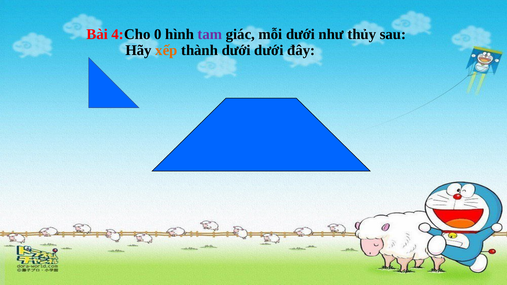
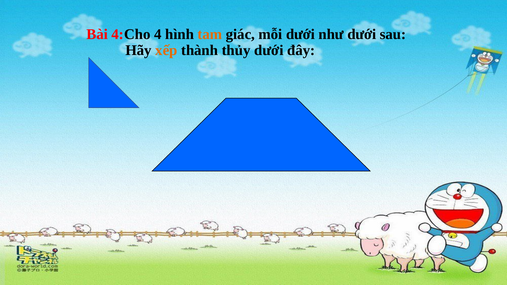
0: 0 -> 4 (158, 34)
tam colour: purple -> orange (210, 34)
như thủy: thủy -> dưới (362, 34)
thành dưới: dưới -> thủy (236, 50)
